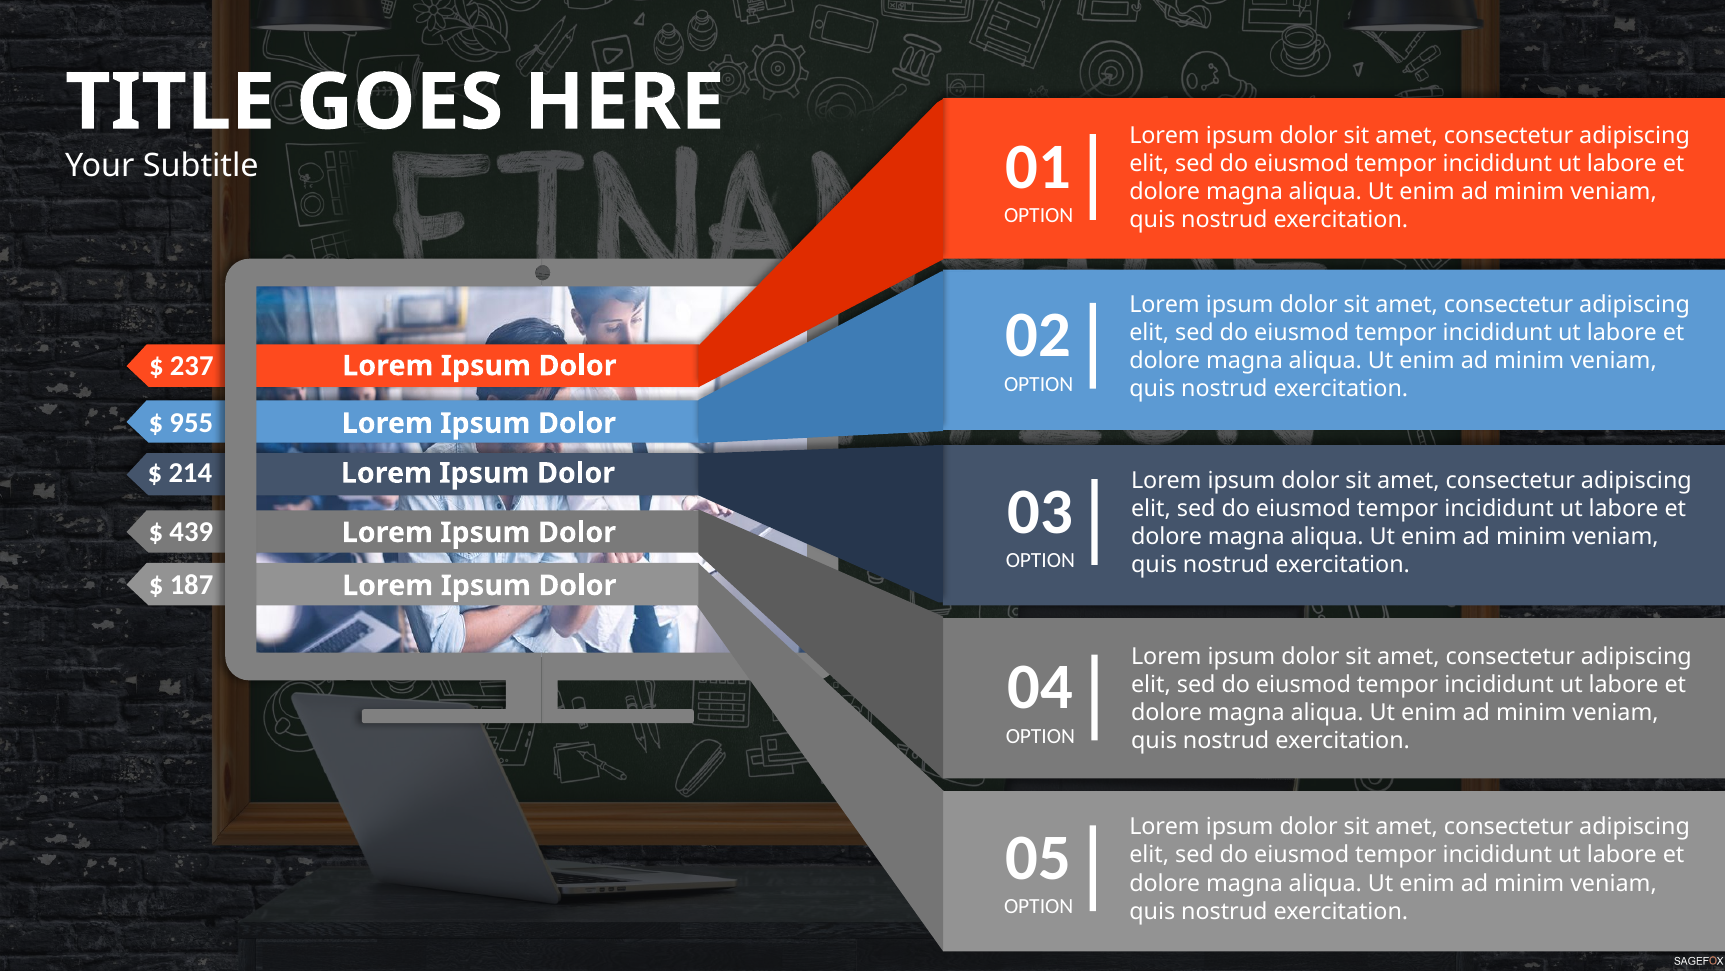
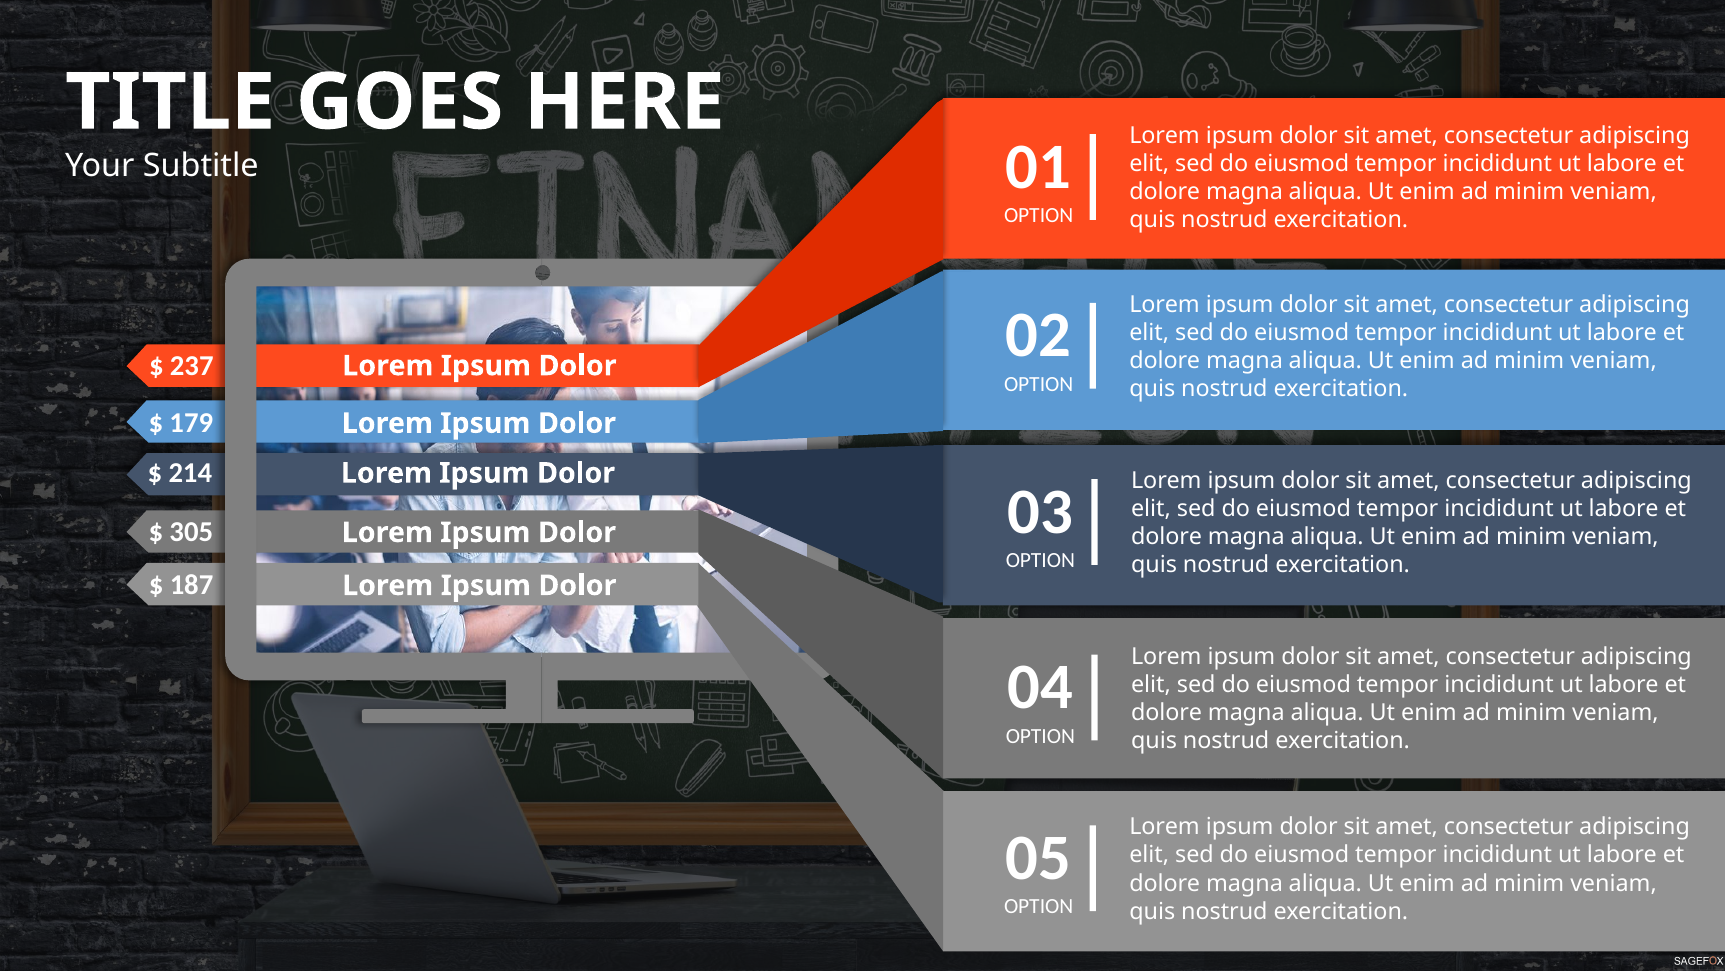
955: 955 -> 179 (191, 423)
439: 439 -> 305 (191, 532)
